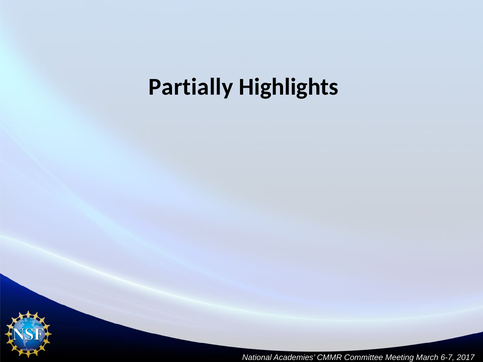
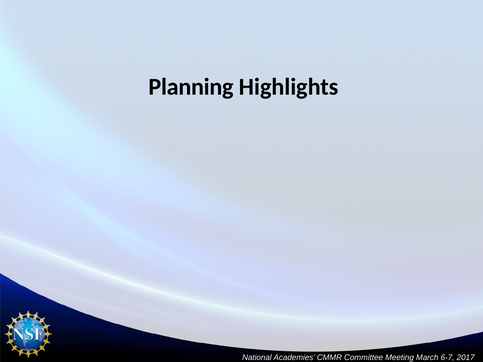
Partially: Partially -> Planning (191, 87)
